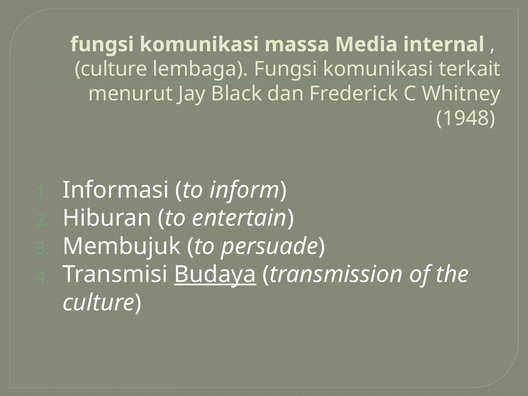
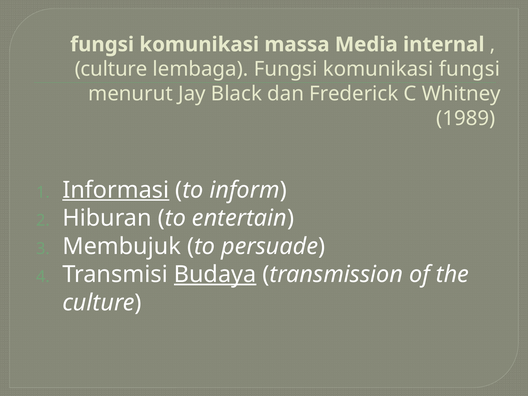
komunikasi terkait: terkait -> fungsi (470, 69)
1948: 1948 -> 1989 (466, 118)
Informasi underline: none -> present (116, 190)
